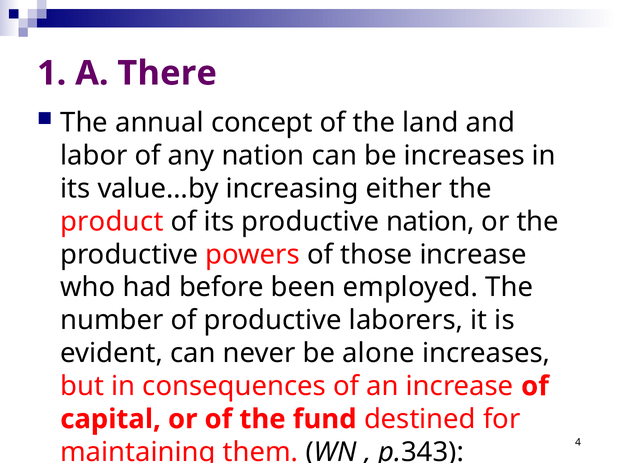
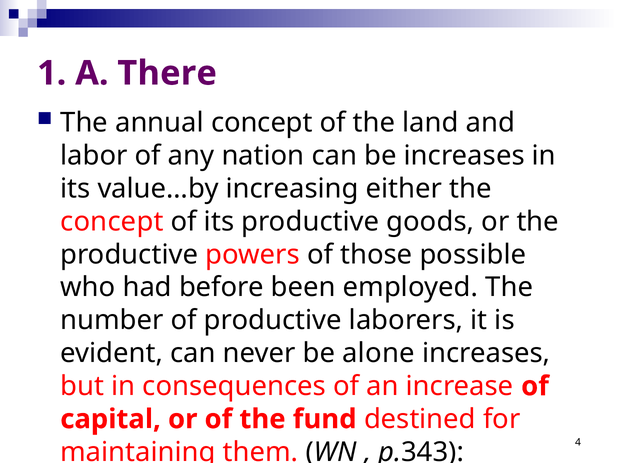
product: product -> concept (112, 222)
productive nation: nation -> goods (430, 222)
those increase: increase -> possible (473, 255)
